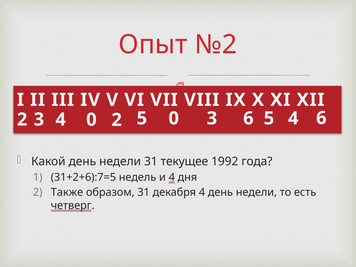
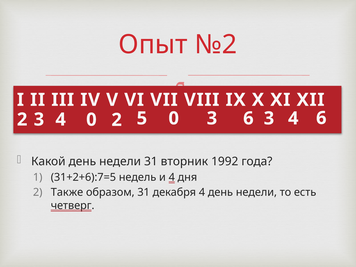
6 5: 5 -> 3 (269, 118)
текущее: текущее -> вторник (184, 161)
